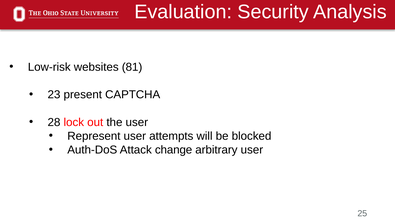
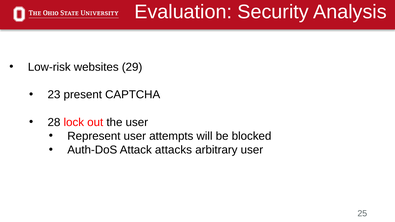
81: 81 -> 29 (132, 67)
change: change -> attacks (173, 150)
